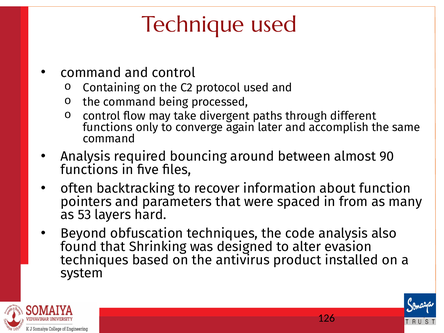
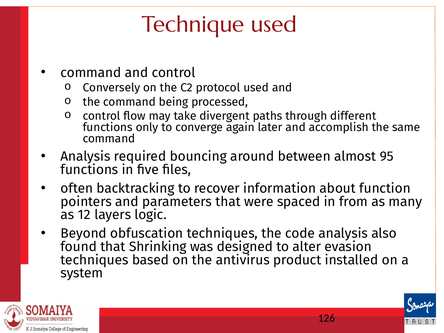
Containing: Containing -> Conversely (111, 88)
90: 90 -> 95 (387, 157)
53: 53 -> 12 (84, 215)
hard: hard -> logic (151, 215)
